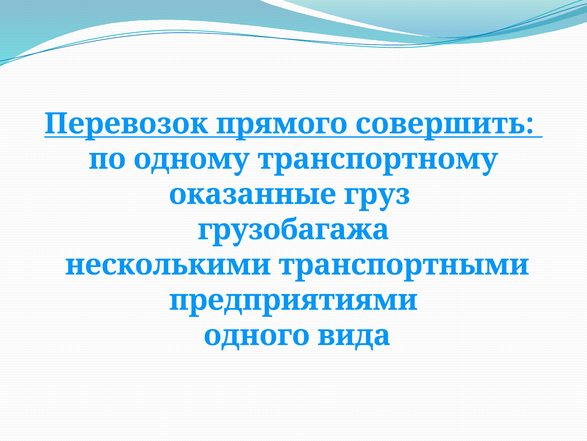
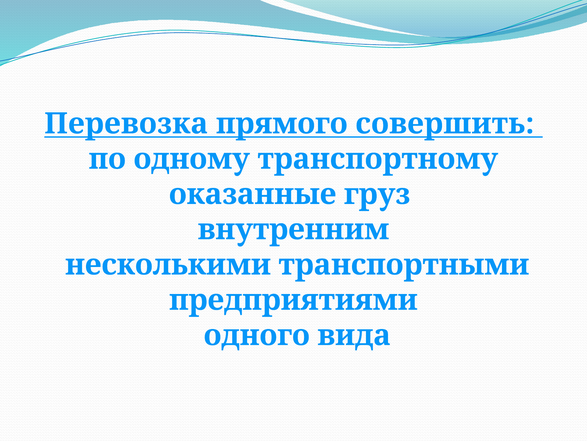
Перевозок: Перевозок -> Перевозка (126, 123)
грузобагажа: грузобагажа -> внутренним (293, 229)
